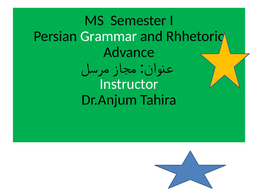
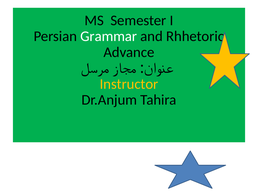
Instructor colour: white -> yellow (129, 84)
